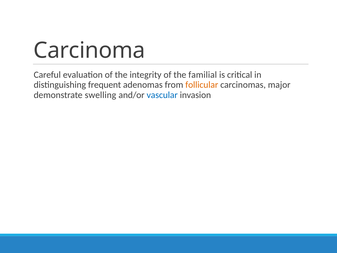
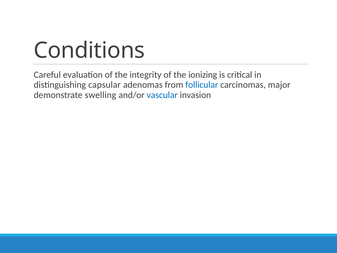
Carcinoma: Carcinoma -> Conditions (89, 50)
familial: familial -> ionizing (203, 75)
frequent: frequent -> capsular (104, 85)
follicular colour: orange -> blue (202, 85)
